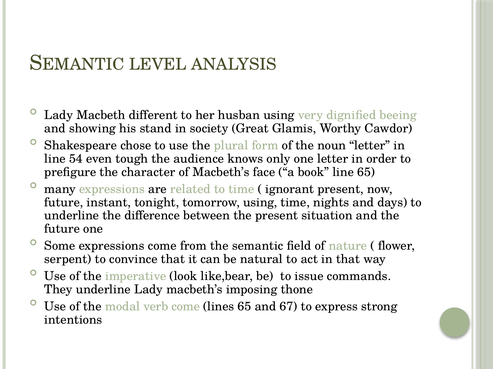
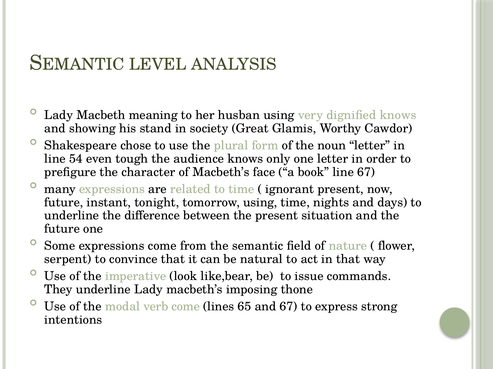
different: different -> meaning (153, 115)
dignified beeing: beeing -> knows (398, 115)
line 65: 65 -> 67 (366, 172)
